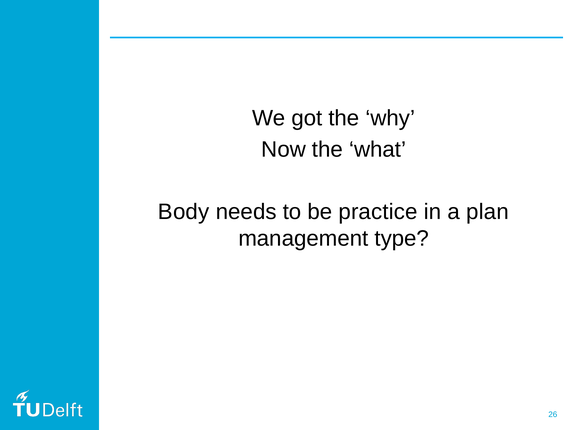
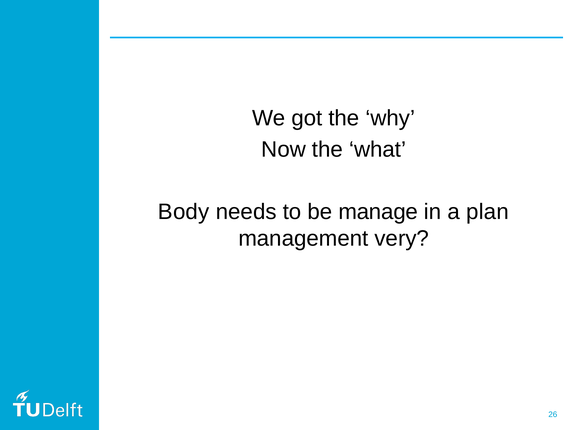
practice: practice -> manage (378, 212)
type: type -> very (402, 239)
